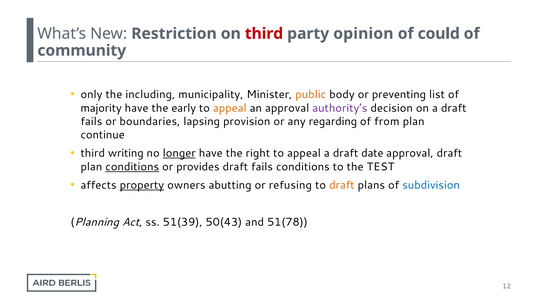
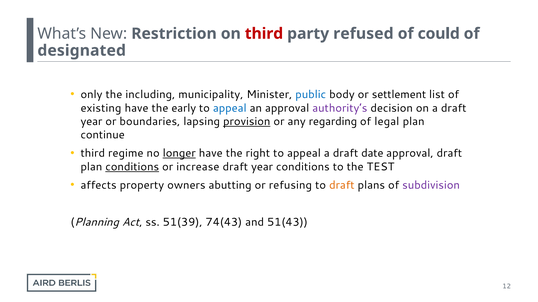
opinion: opinion -> refused (363, 34)
community: community -> designated (82, 51)
public colour: orange -> blue (311, 95)
preventing: preventing -> settlement (399, 95)
majority: majority -> existing (101, 108)
appeal colour: orange -> blue (230, 108)
fails: fails -> year (91, 122)
provision underline: none -> present (247, 122)
from: from -> legal (387, 122)
writing: writing -> regime (126, 154)
provides: provides -> increase (198, 167)
fails: fails -> year (262, 167)
property underline: present -> none (142, 186)
subdivision colour: blue -> purple (431, 186)
50(43: 50(43 -> 74(43 (224, 223)
51(78: 51(78 -> 51(43 (287, 223)
